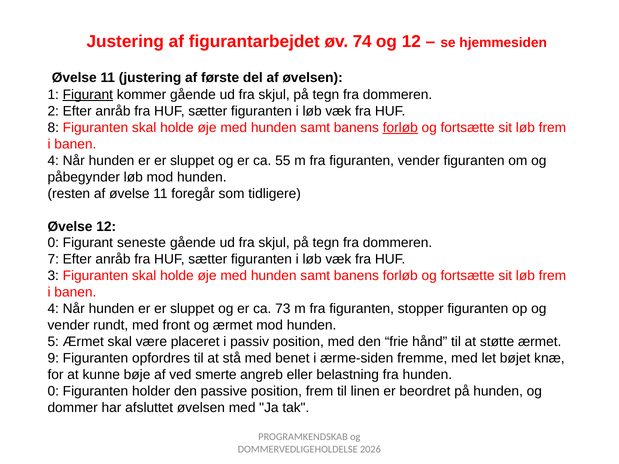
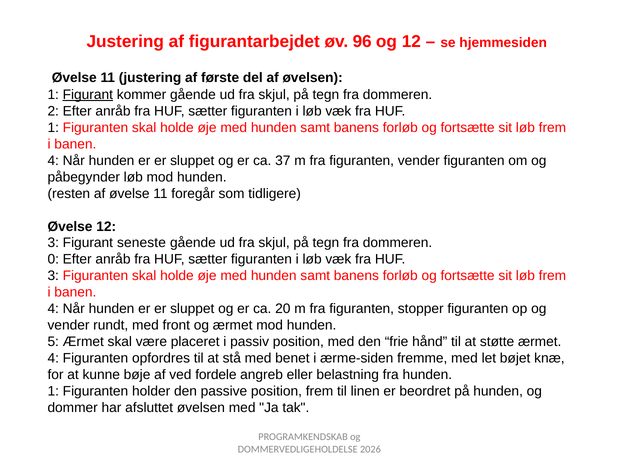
74: 74 -> 96 (362, 41)
8: 8 -> 1 (53, 128)
forløb underline: present -> none (400, 128)
55: 55 -> 37 (283, 161)
0: 0 -> 3 (53, 243)
7: 7 -> 0 (53, 260)
73: 73 -> 20 (283, 309)
9: 9 -> 4 (53, 359)
smerte: smerte -> fordele (216, 375)
0: 0 -> 1 (53, 392)
